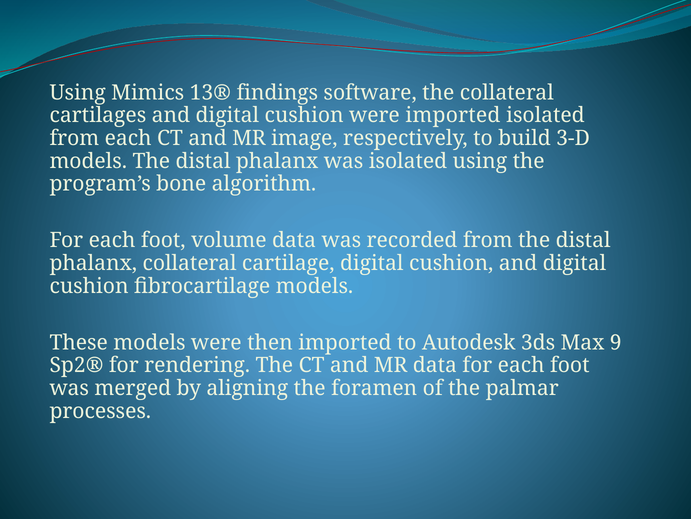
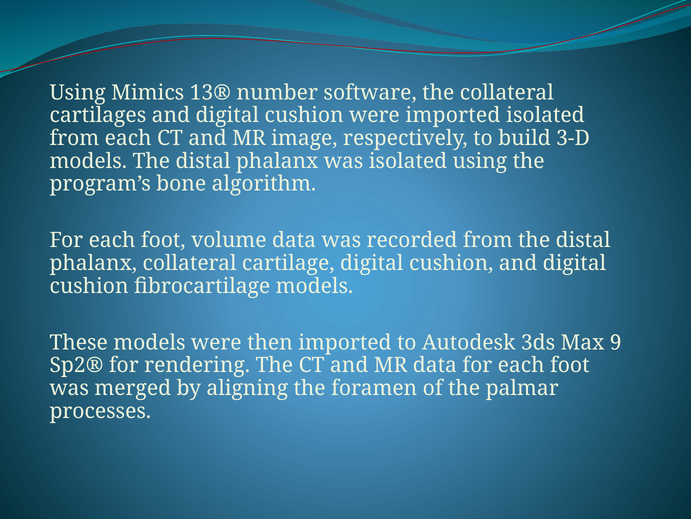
findings: findings -> number (277, 92)
